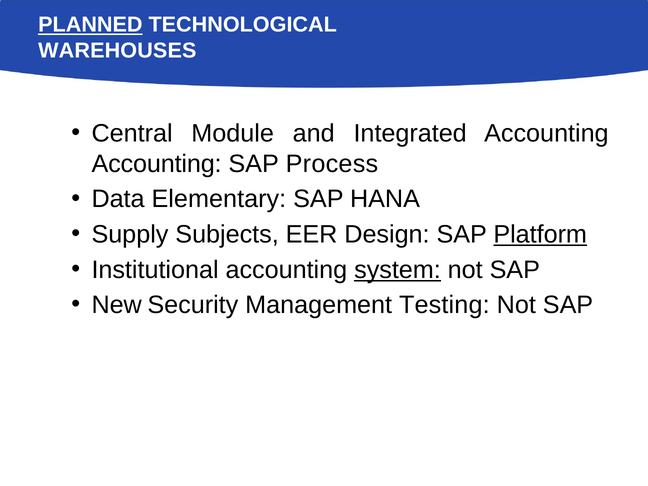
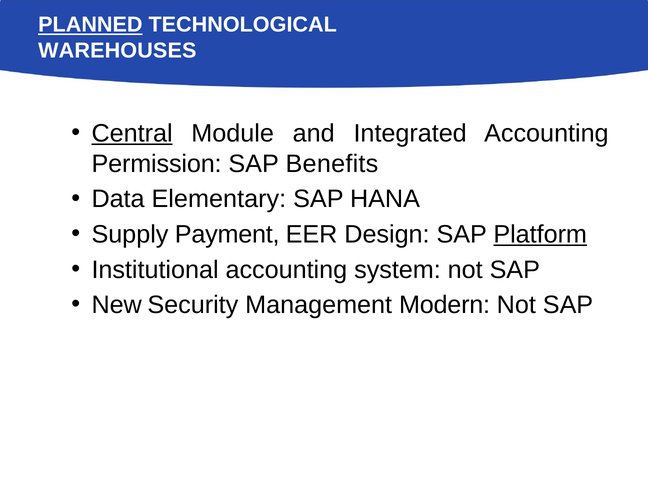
Central underline: none -> present (132, 134)
Accounting: Accounting -> Permission (157, 164)
Process: Process -> Benefits (332, 164)
Subjects: Subjects -> Payment (227, 234)
system underline: present -> none (397, 270)
Testing: Testing -> Modern (445, 305)
